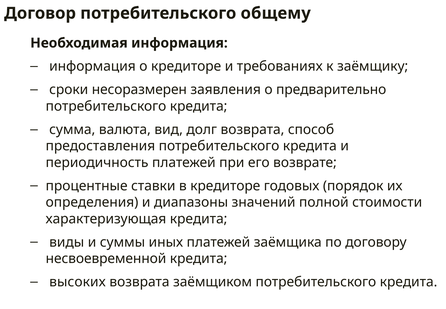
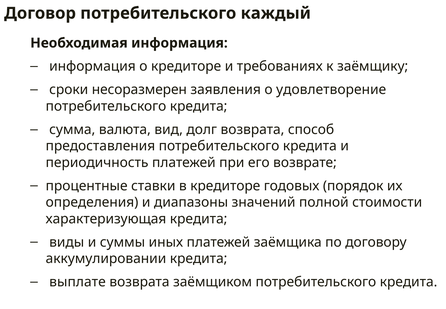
общему: общему -> каждый (276, 13)
предварительно: предварительно -> удовлетворение (331, 90)
несвоевременной: несвоевременной -> аккумулировании (106, 258)
высоких: высоких -> выплате (77, 282)
